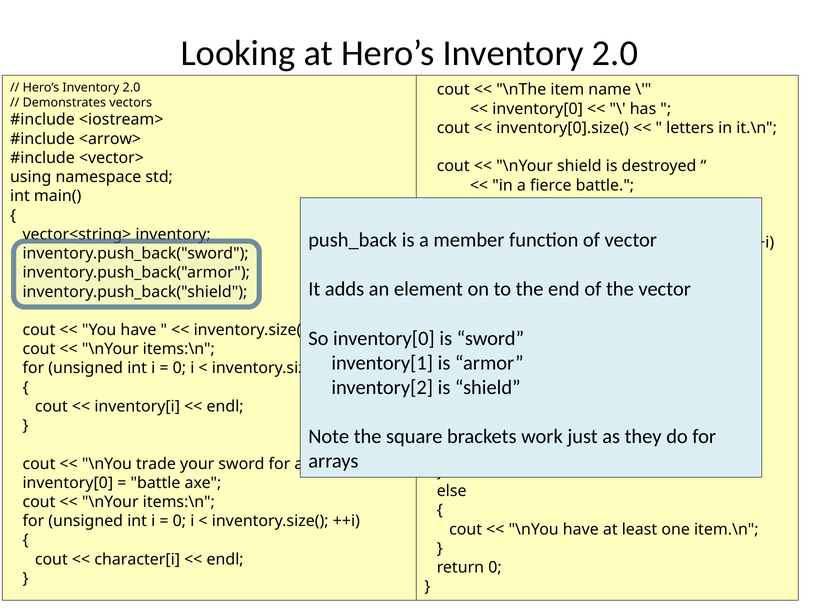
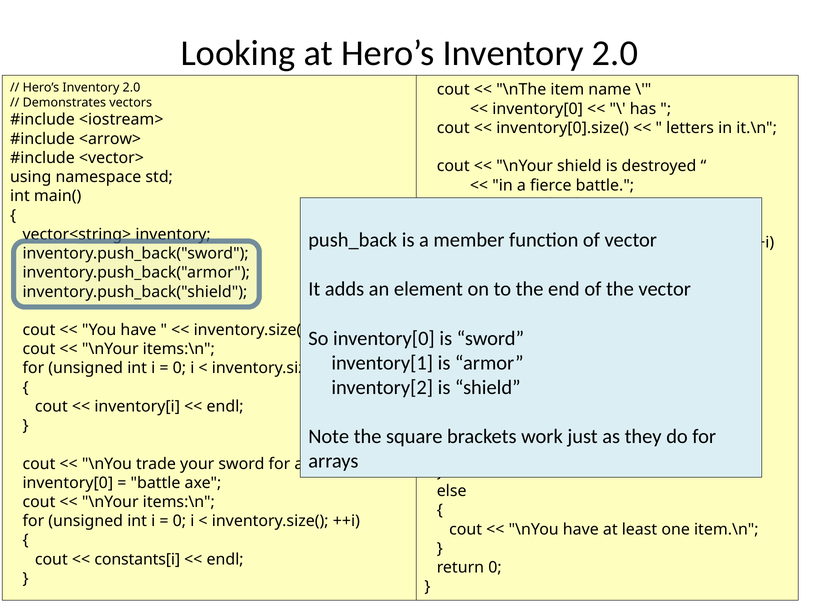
character[i: character[i -> constants[i (137, 560)
